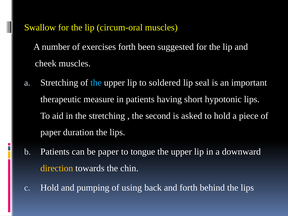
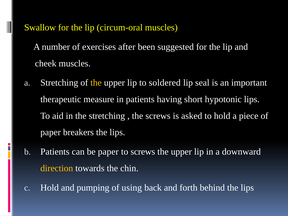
exercises forth: forth -> after (127, 47)
the colour: light blue -> yellow (96, 83)
the second: second -> screws (158, 116)
duration: duration -> breakers (78, 132)
to tongue: tongue -> screws (143, 152)
